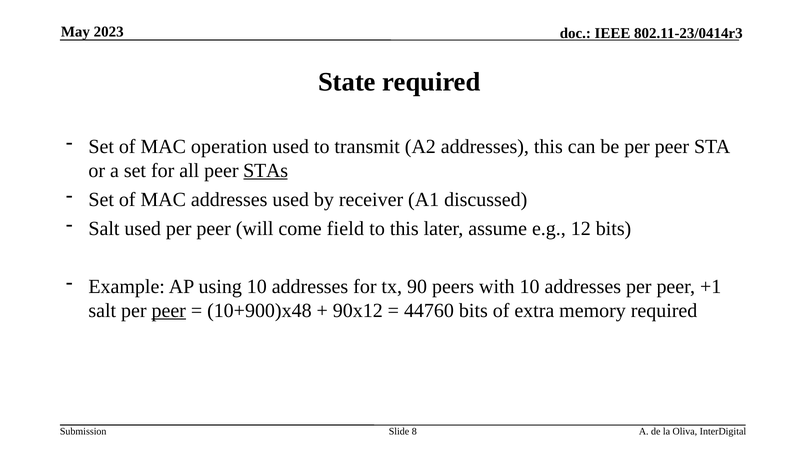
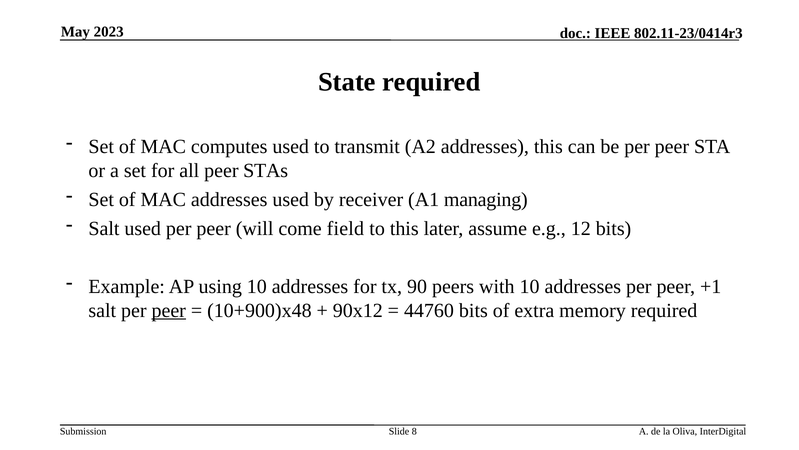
operation: operation -> computes (229, 146)
STAs underline: present -> none (266, 170)
discussed: discussed -> managing (486, 199)
